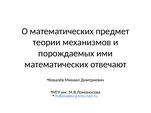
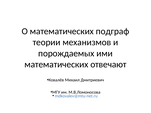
предмет: предмет -> подграф (113, 31)
